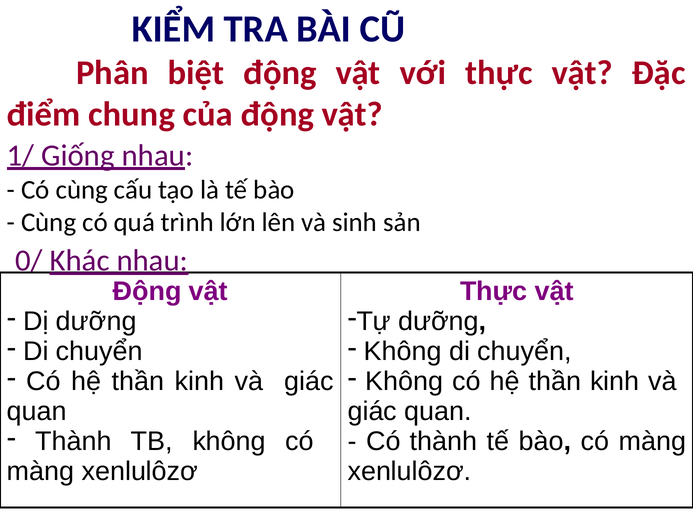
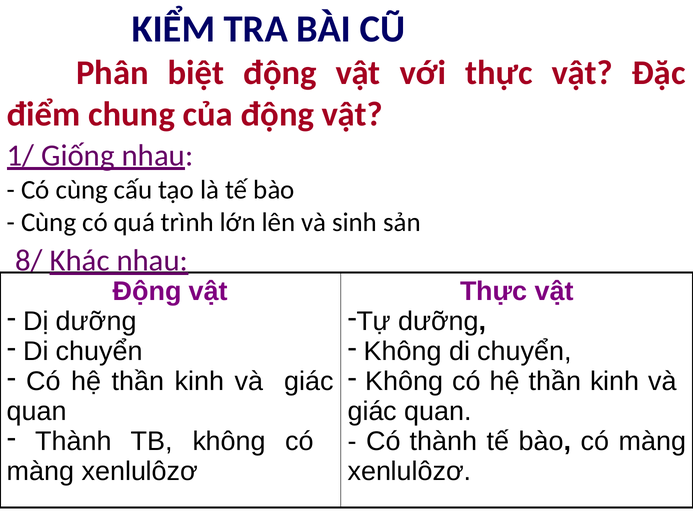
0/: 0/ -> 8/ (29, 261)
